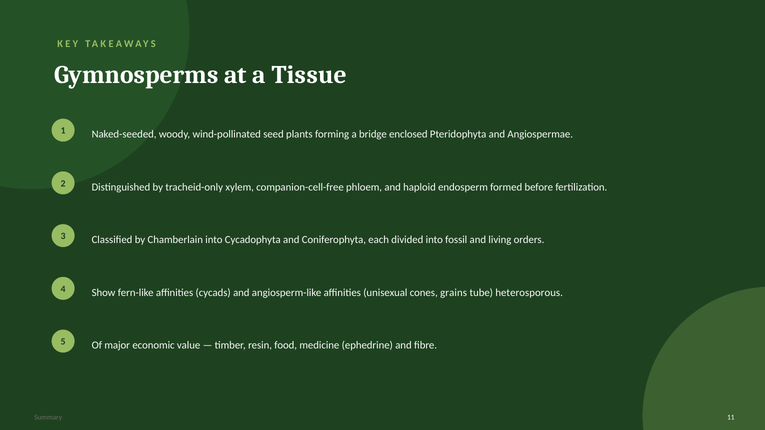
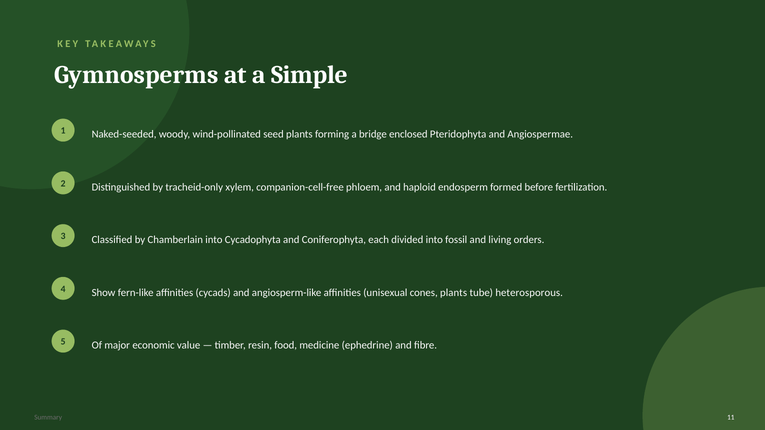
Tissue: Tissue -> Simple (310, 75)
cones grains: grains -> plants (454, 293)
